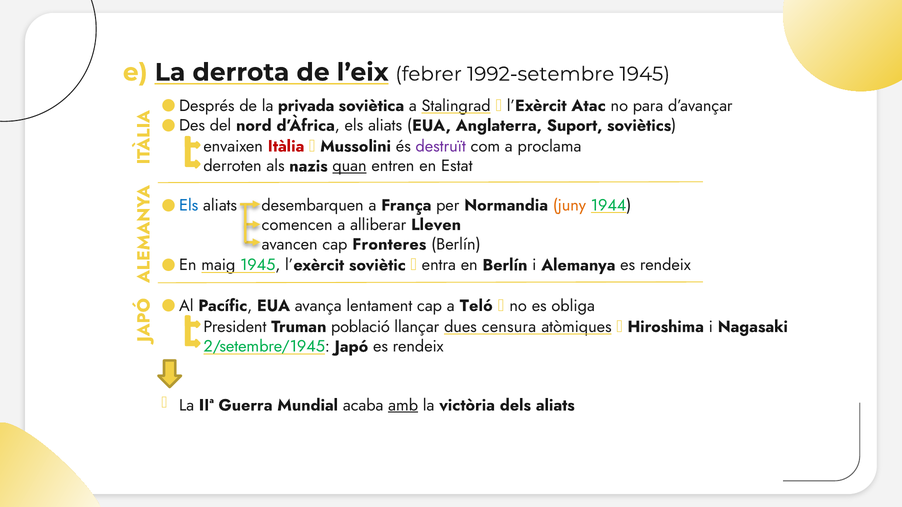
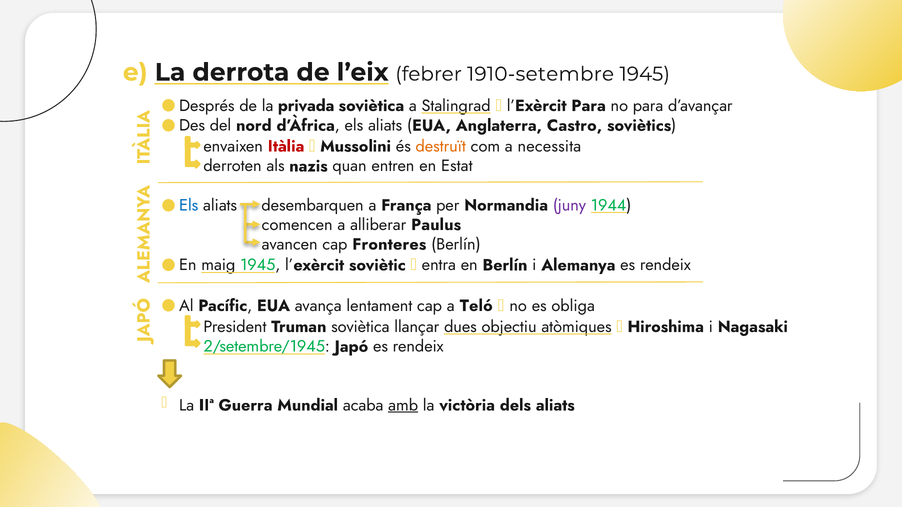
1992-setembre: 1992-setembre -> 1910-setembre (541, 74)
l’Exèrcit Atac: Atac -> Para (589, 106)
Suport: Suport -> Castro (574, 126)
destruït colour: purple -> orange (441, 146)
proclama: proclama -> necessita (549, 146)
quan underline: present -> none (350, 166)
juny colour: orange -> purple (569, 205)
Lleven: Lleven -> Paulus (436, 225)
Truman població: població -> soviètica (360, 327)
censura: censura -> objectiu (509, 327)
